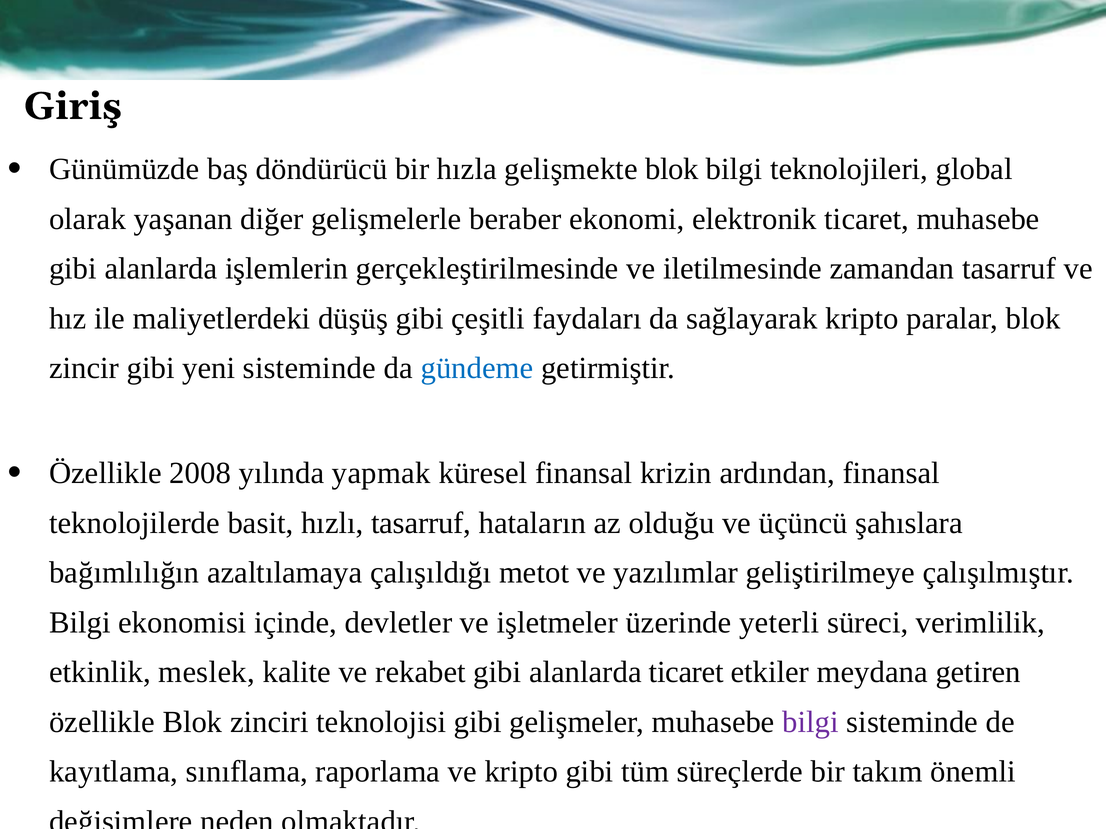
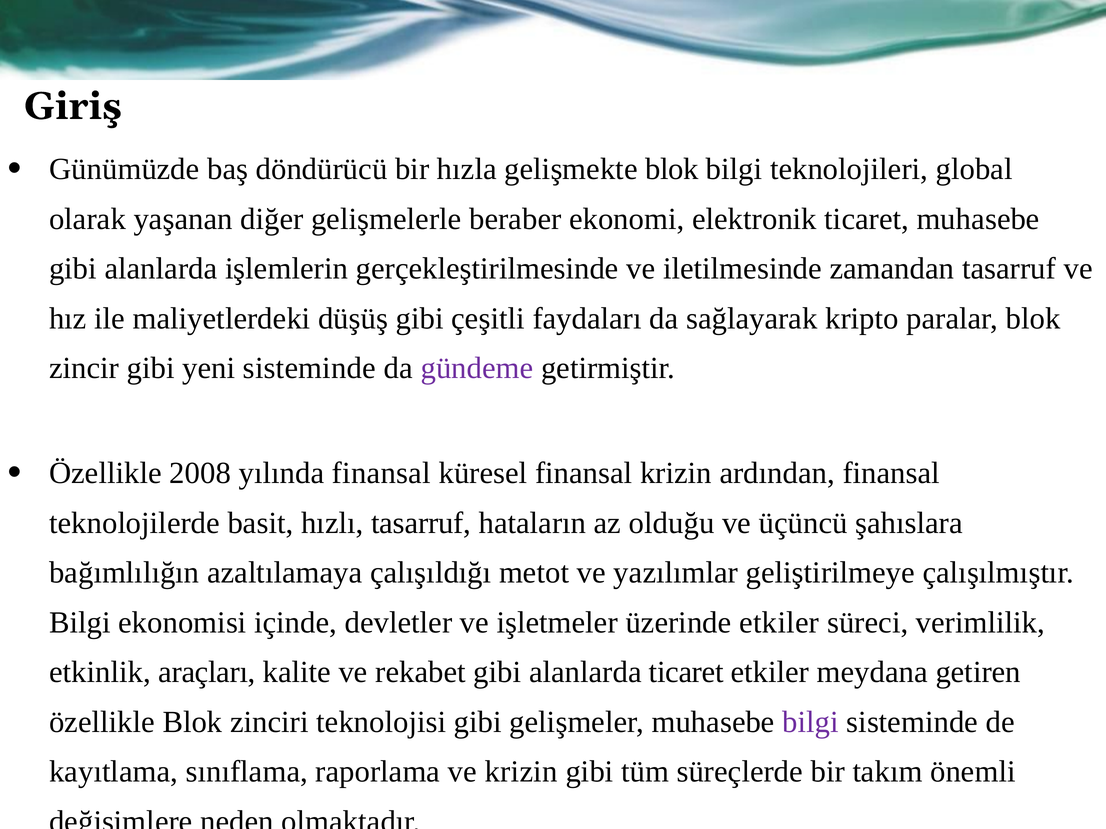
gündeme colour: blue -> purple (477, 368)
yılında yapmak: yapmak -> finansal (381, 474)
üzerinde yeterli: yeterli -> etkiler (779, 623)
meslek: meslek -> araçları (207, 673)
ve kripto: kripto -> krizin (521, 772)
